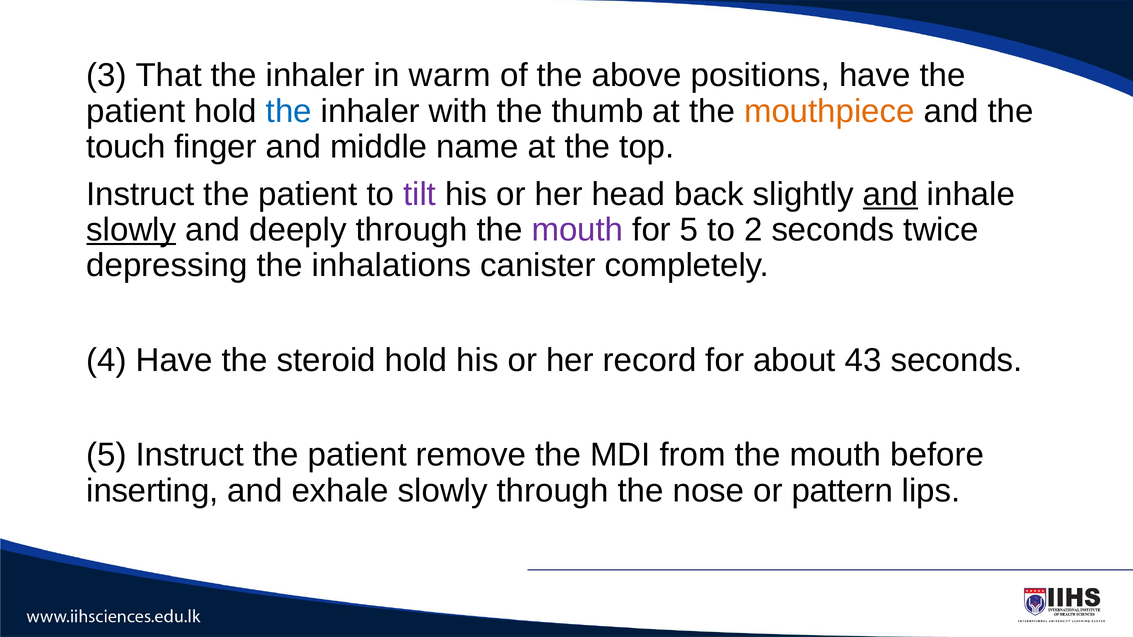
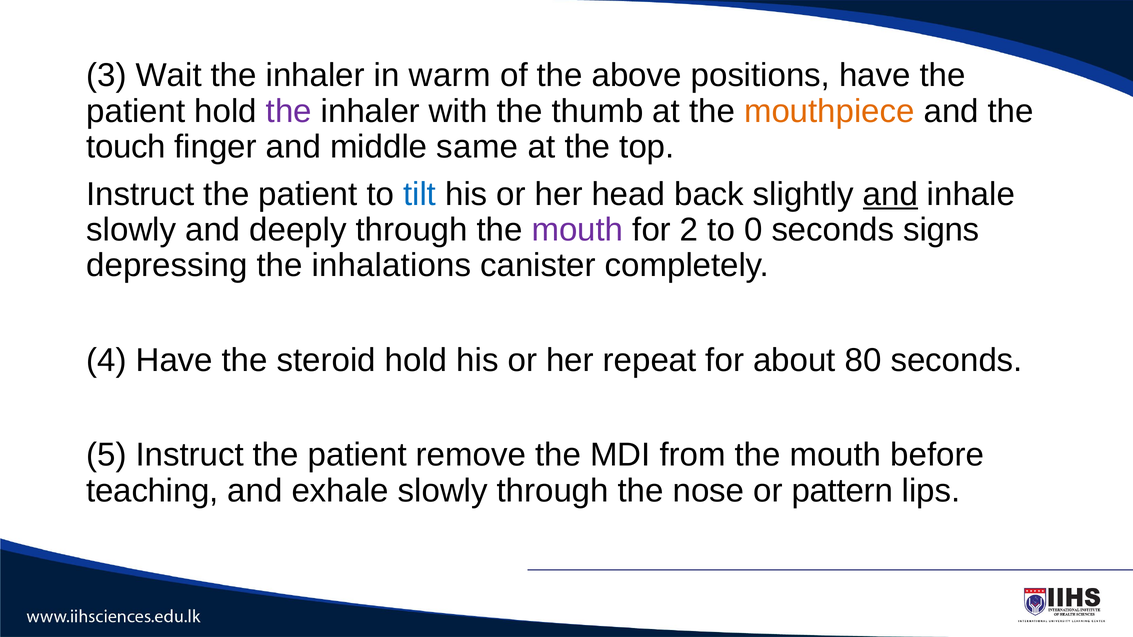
That: That -> Wait (169, 76)
the colour: blue -> purple (289, 111)
name: name -> same (477, 147)
tilt colour: purple -> blue (420, 194)
slowly underline: present -> none (131, 230)
for 5: 5 -> 2 (689, 230)
2: 2 -> 0 (753, 230)
twice: twice -> signs (941, 230)
record: record -> repeat (650, 360)
43: 43 -> 80 (863, 360)
inserting: inserting -> teaching (152, 491)
